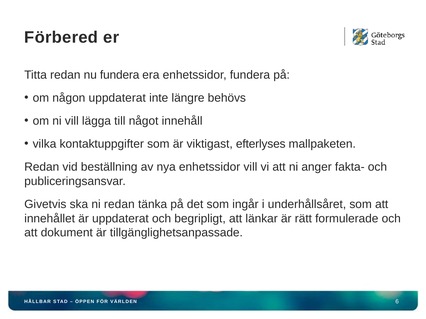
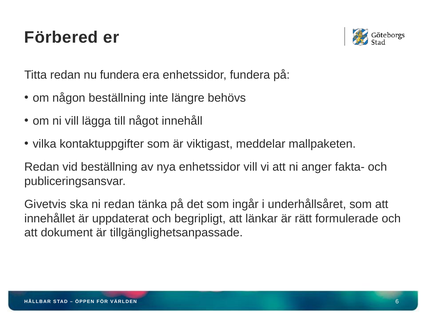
någon uppdaterat: uppdaterat -> beställning (117, 98)
efterlyses: efterlyses -> meddelar (261, 144)
